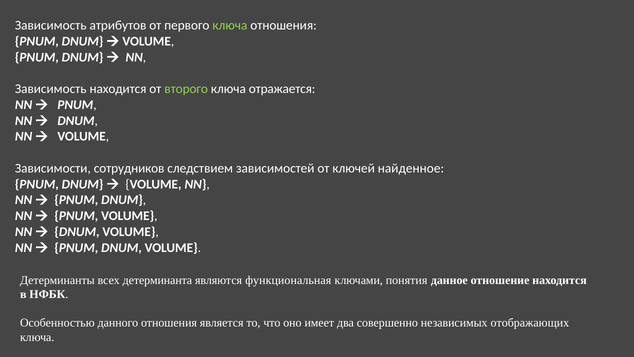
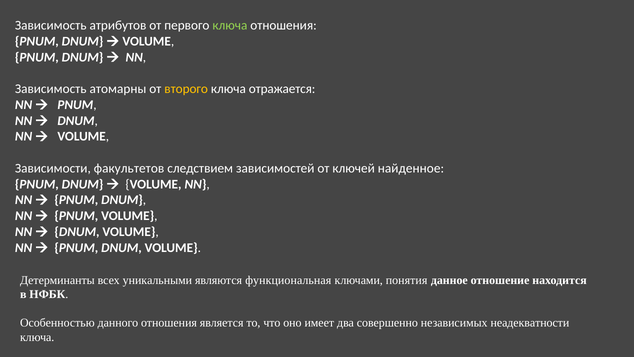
Зависимость находится: находится -> атомарны (118, 89)
второго colour: light green -> yellow (186, 89)
сотрудников: сотрудников -> факультетов (129, 168)
детерминанта: детерминанта -> уникальными (157, 280)
отображающих: отображающих -> неадекватности (530, 323)
